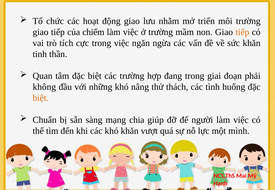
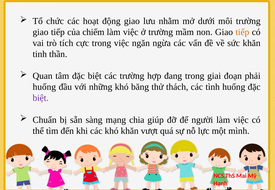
triển: triển -> dưới (206, 21)
không: không -> huống (44, 87)
nâng: nâng -> băng (140, 87)
biệt colour: orange -> purple (41, 98)
